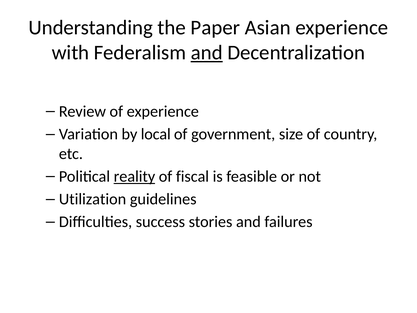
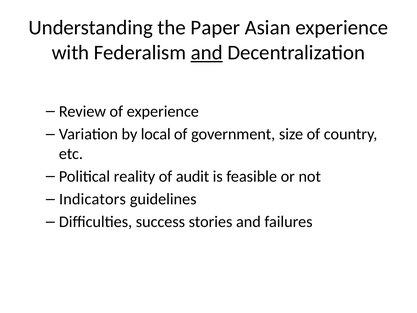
reality underline: present -> none (134, 176)
fiscal: fiscal -> audit (193, 176)
Utilization: Utilization -> Indicators (92, 199)
